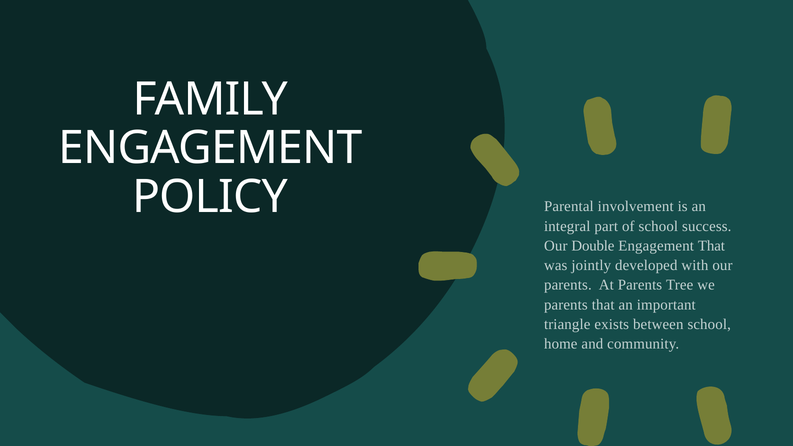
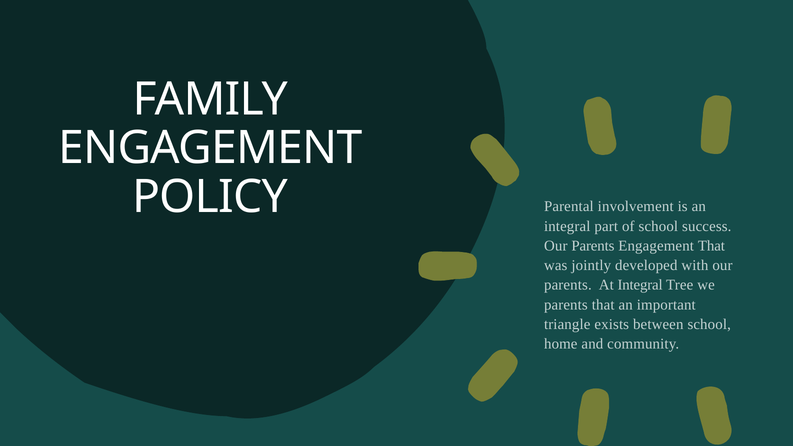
Double: Double -> Parents (593, 246)
At Parents: Parents -> Integral (640, 285)
